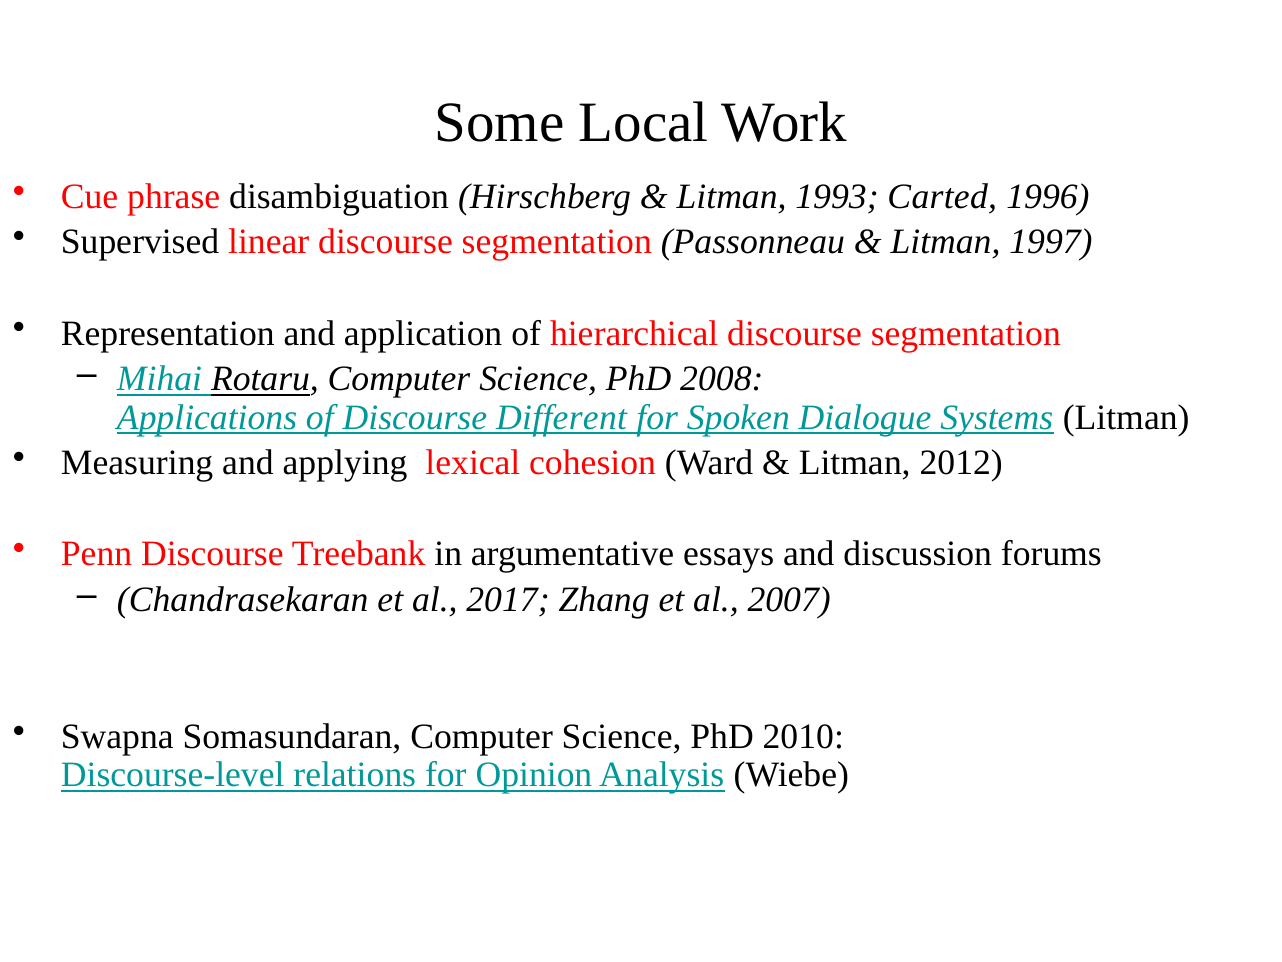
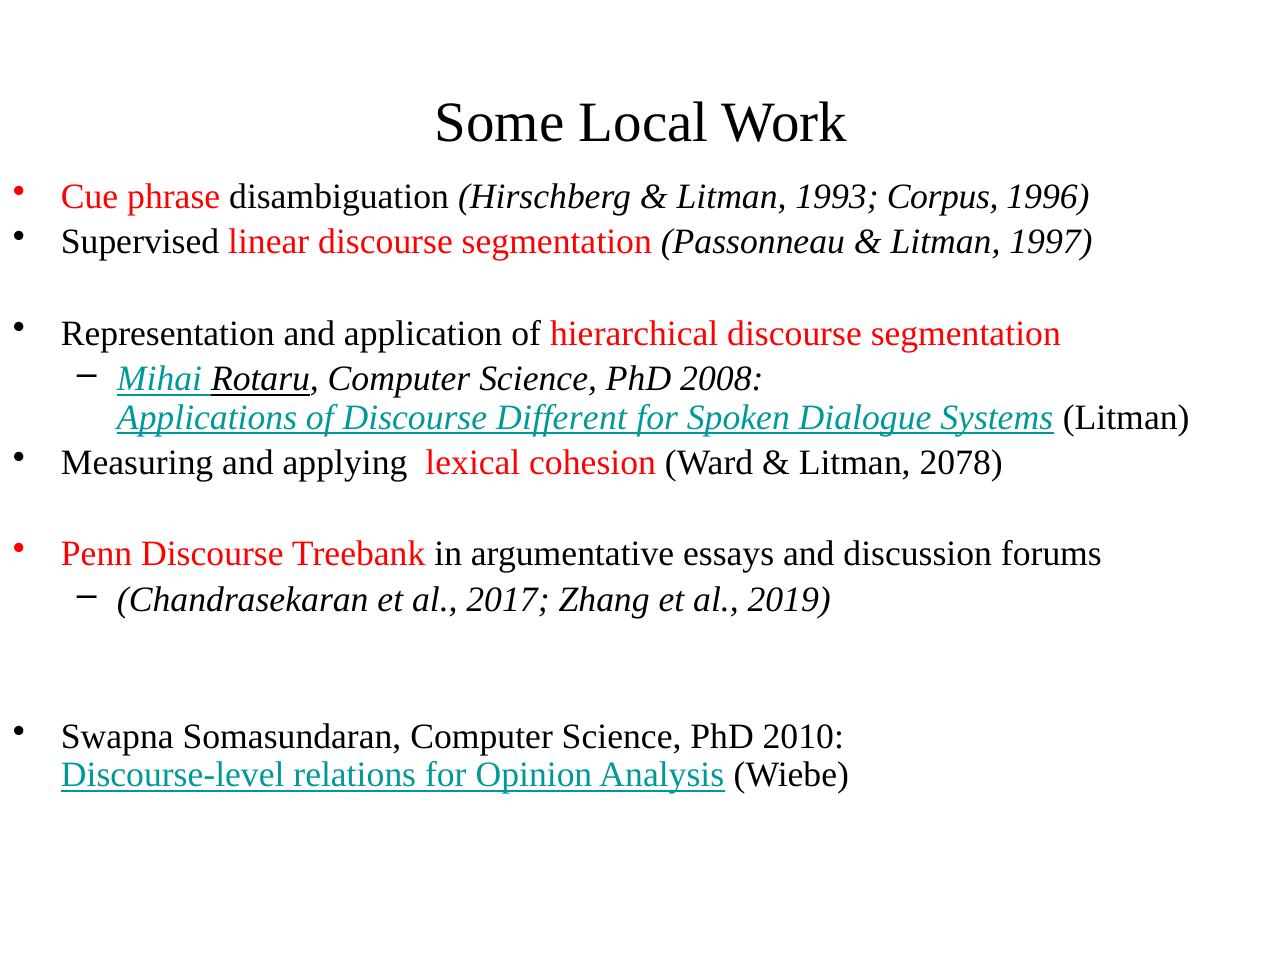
Carted: Carted -> Corpus (943, 196)
2012: 2012 -> 2078 (961, 463)
2007: 2007 -> 2019 (789, 599)
